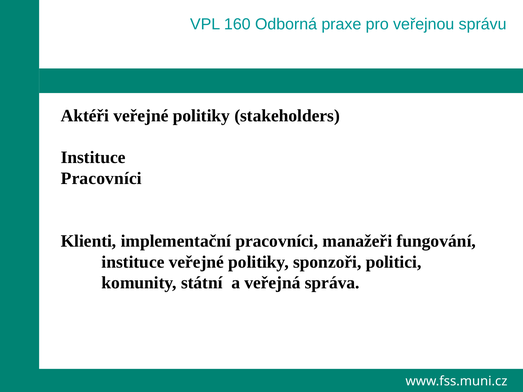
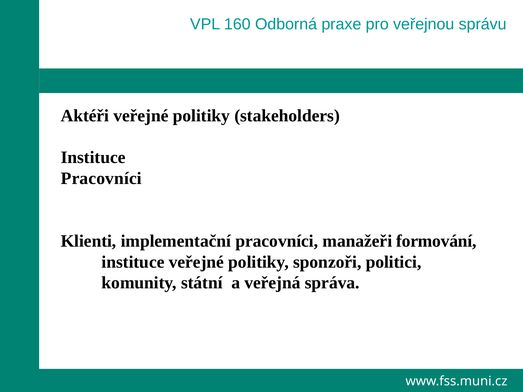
fungování: fungování -> formování (436, 241)
